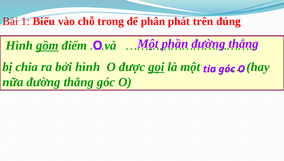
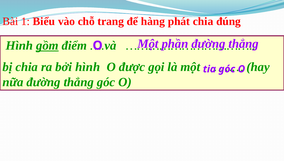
trong: trong -> trang (111, 21)
phân: phân -> hàng (153, 21)
phát trên: trên -> chia (203, 21)
gọi underline: present -> none (156, 67)
